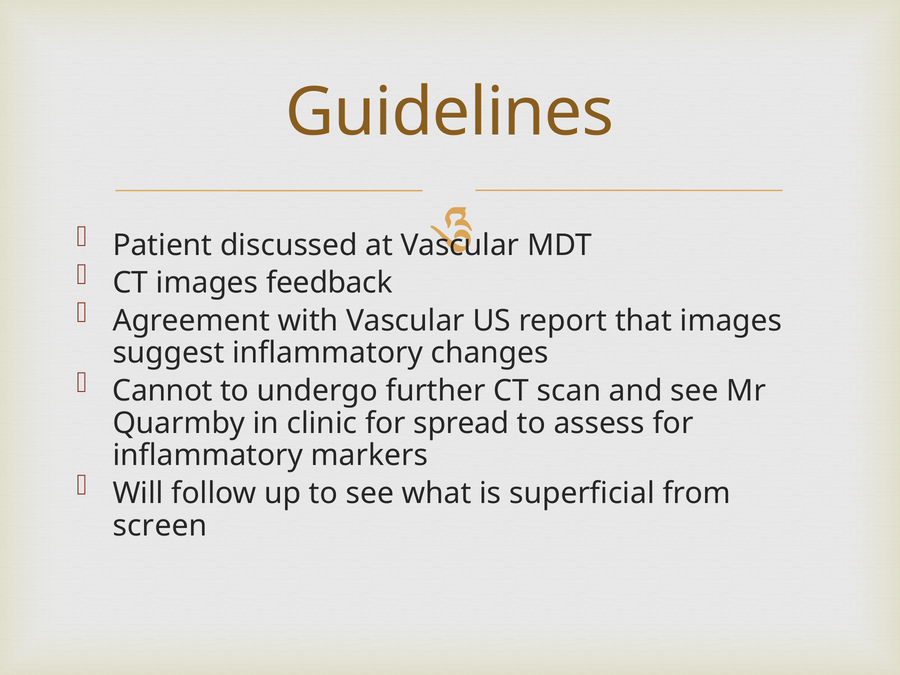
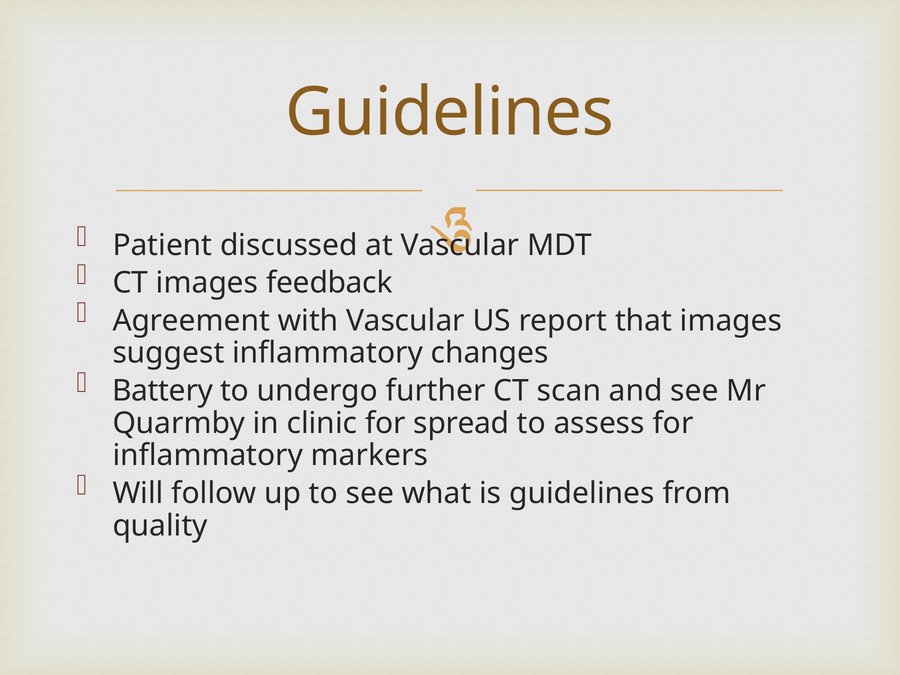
Cannot: Cannot -> Battery (163, 391)
is superficial: superficial -> guidelines (582, 493)
screen: screen -> quality (160, 526)
